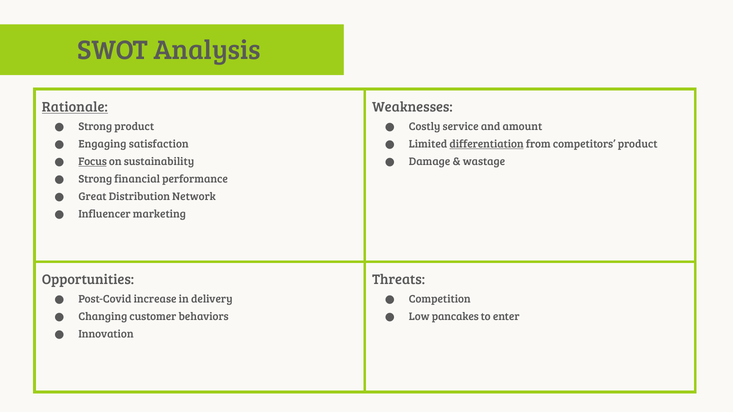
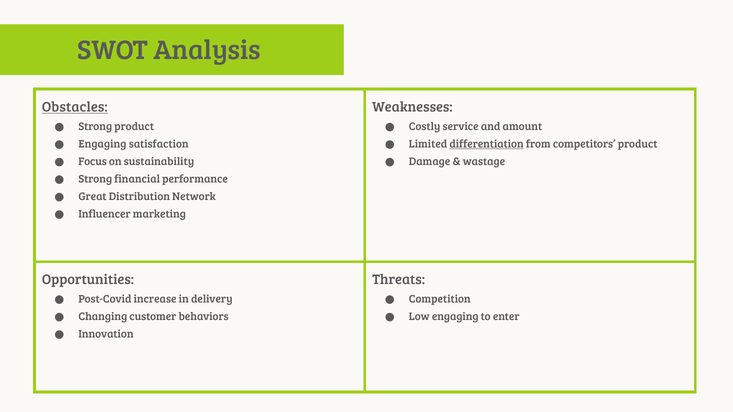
Rationale: Rationale -> Obstacles (75, 107)
Focus underline: present -> none (93, 162)
Low pancakes: pancakes -> engaging (455, 317)
